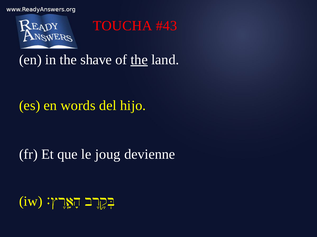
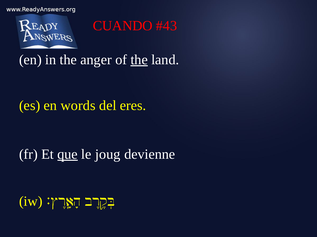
TOUCHA: TOUCHA -> CUANDO (123, 26)
shave: shave -> anger (96, 60)
hijo: hijo -> eres (133, 106)
que underline: none -> present (68, 155)
